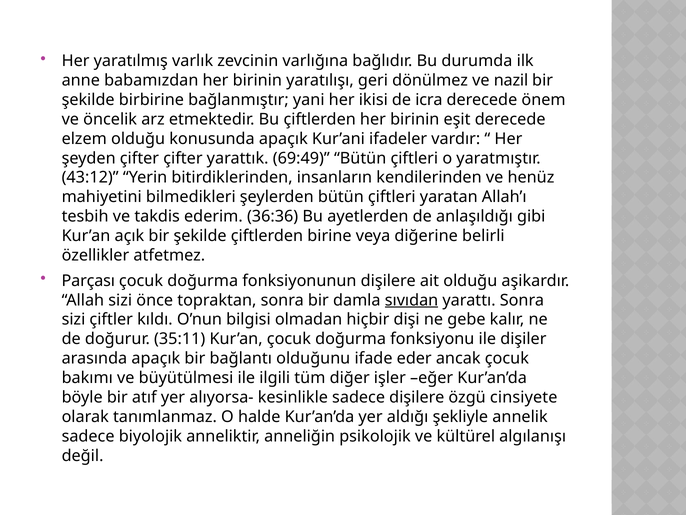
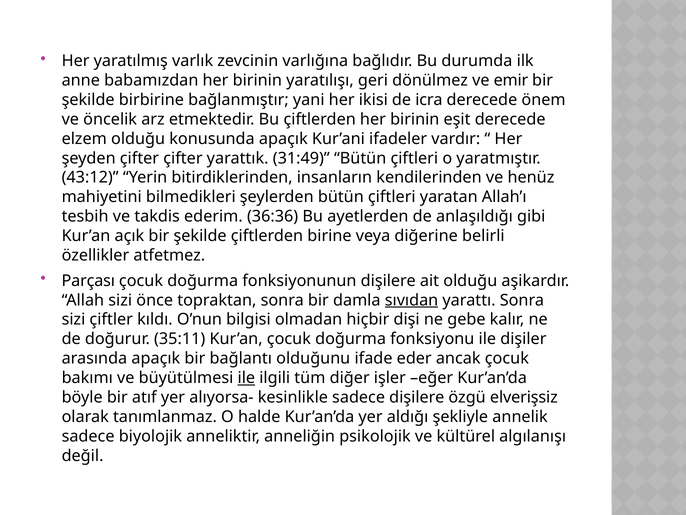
nazil: nazil -> emir (511, 80)
69:49: 69:49 -> 31:49 (301, 158)
ile underline: none -> present (246, 378)
cinsiyete: cinsiyete -> elverişsiz (524, 397)
